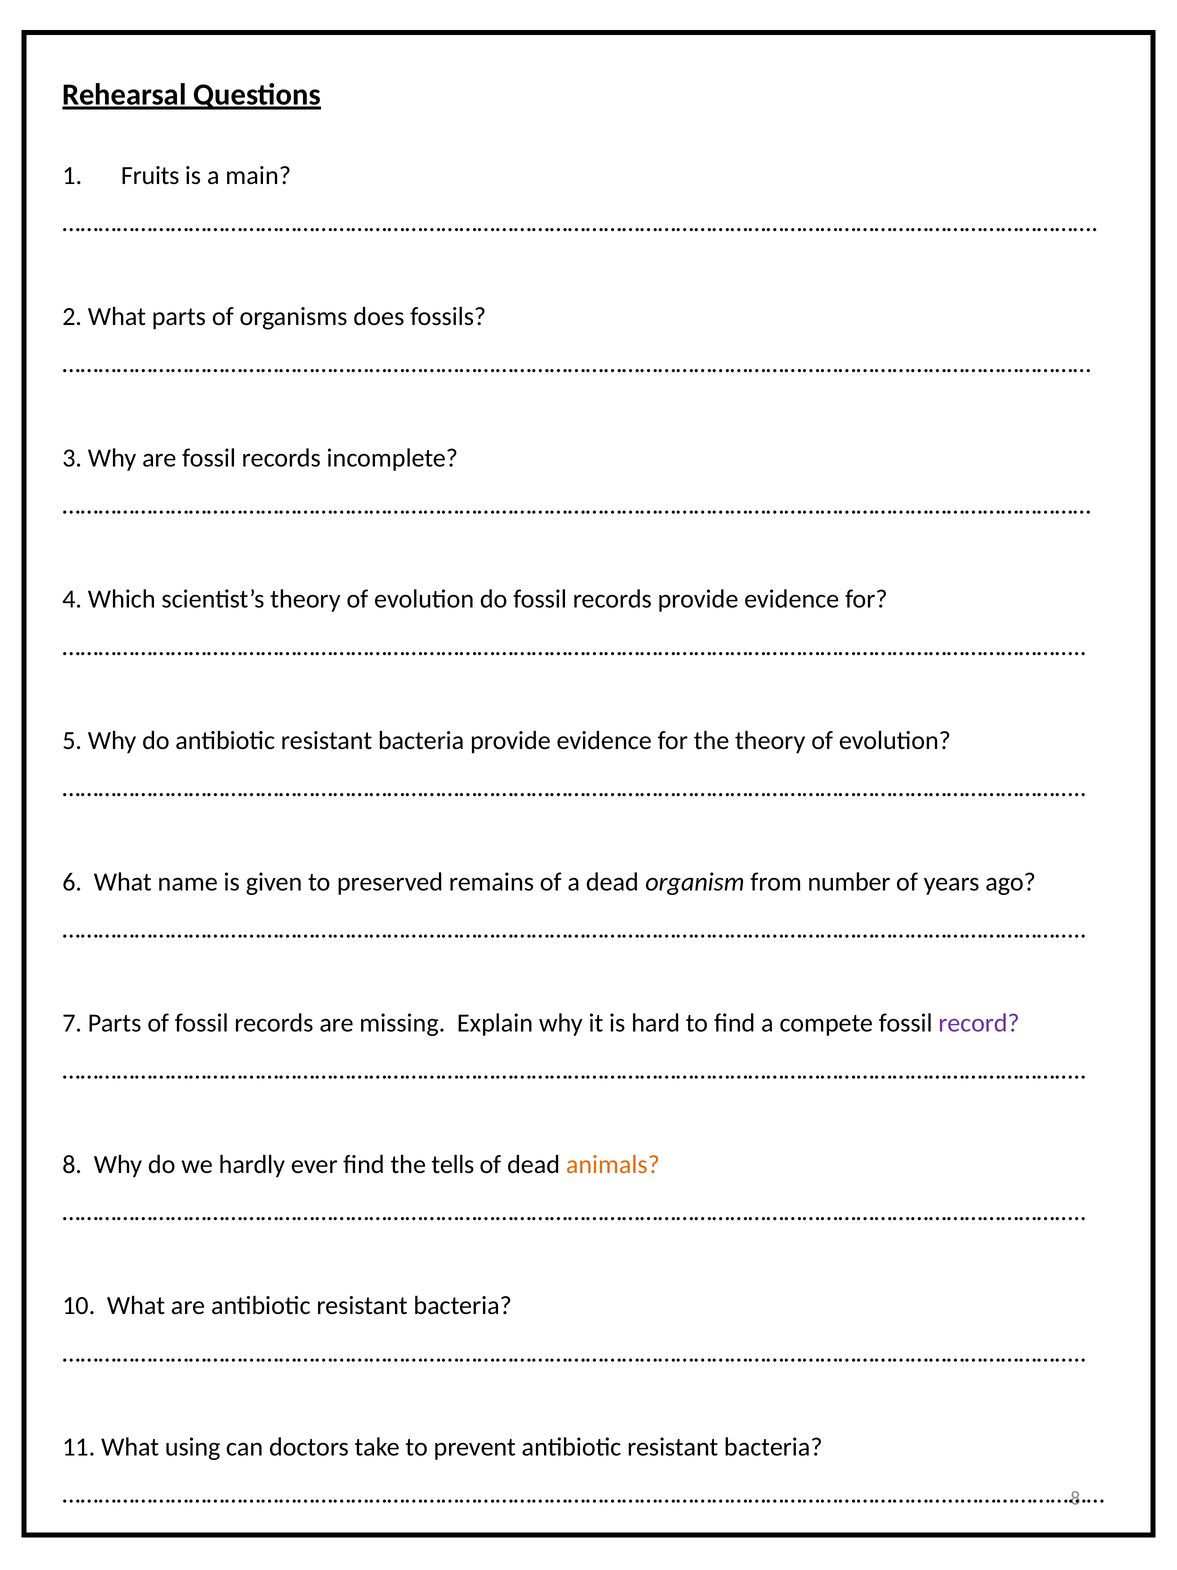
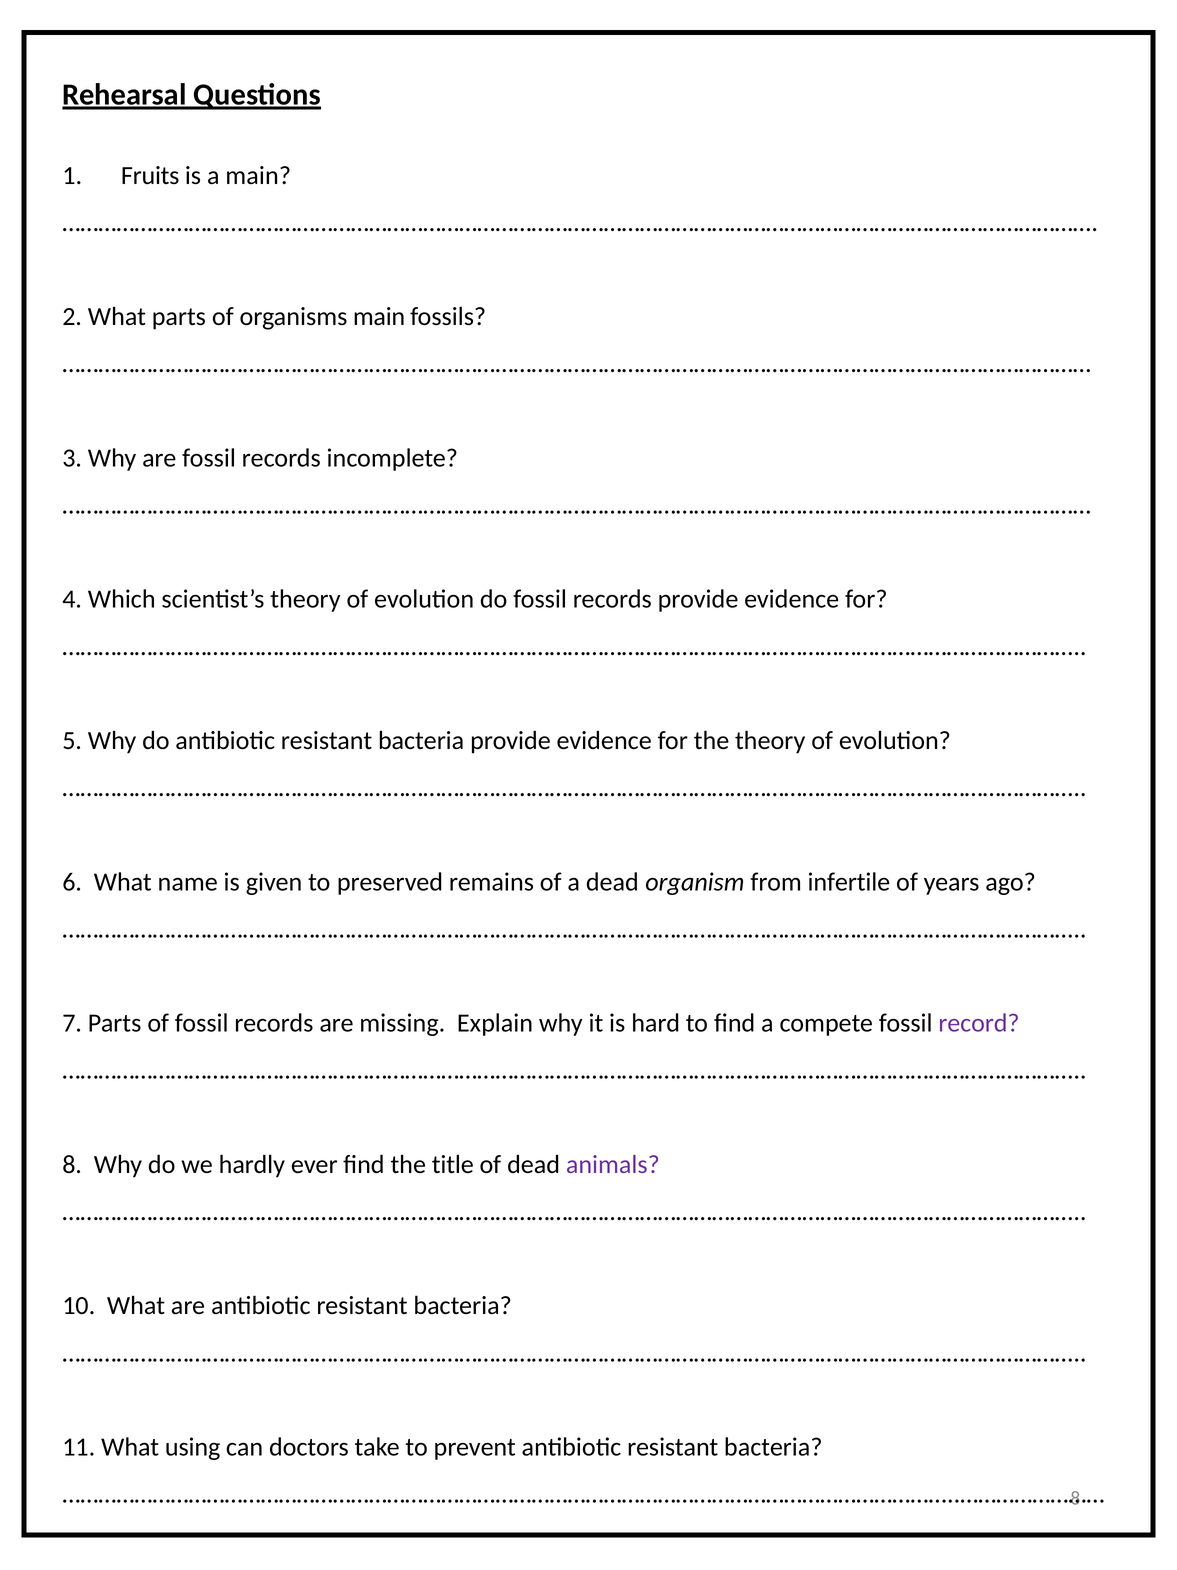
organisms does: does -> main (379, 317)
number: number -> infertile (849, 882)
tells: tells -> title (453, 1164)
animals colour: orange -> purple (613, 1164)
